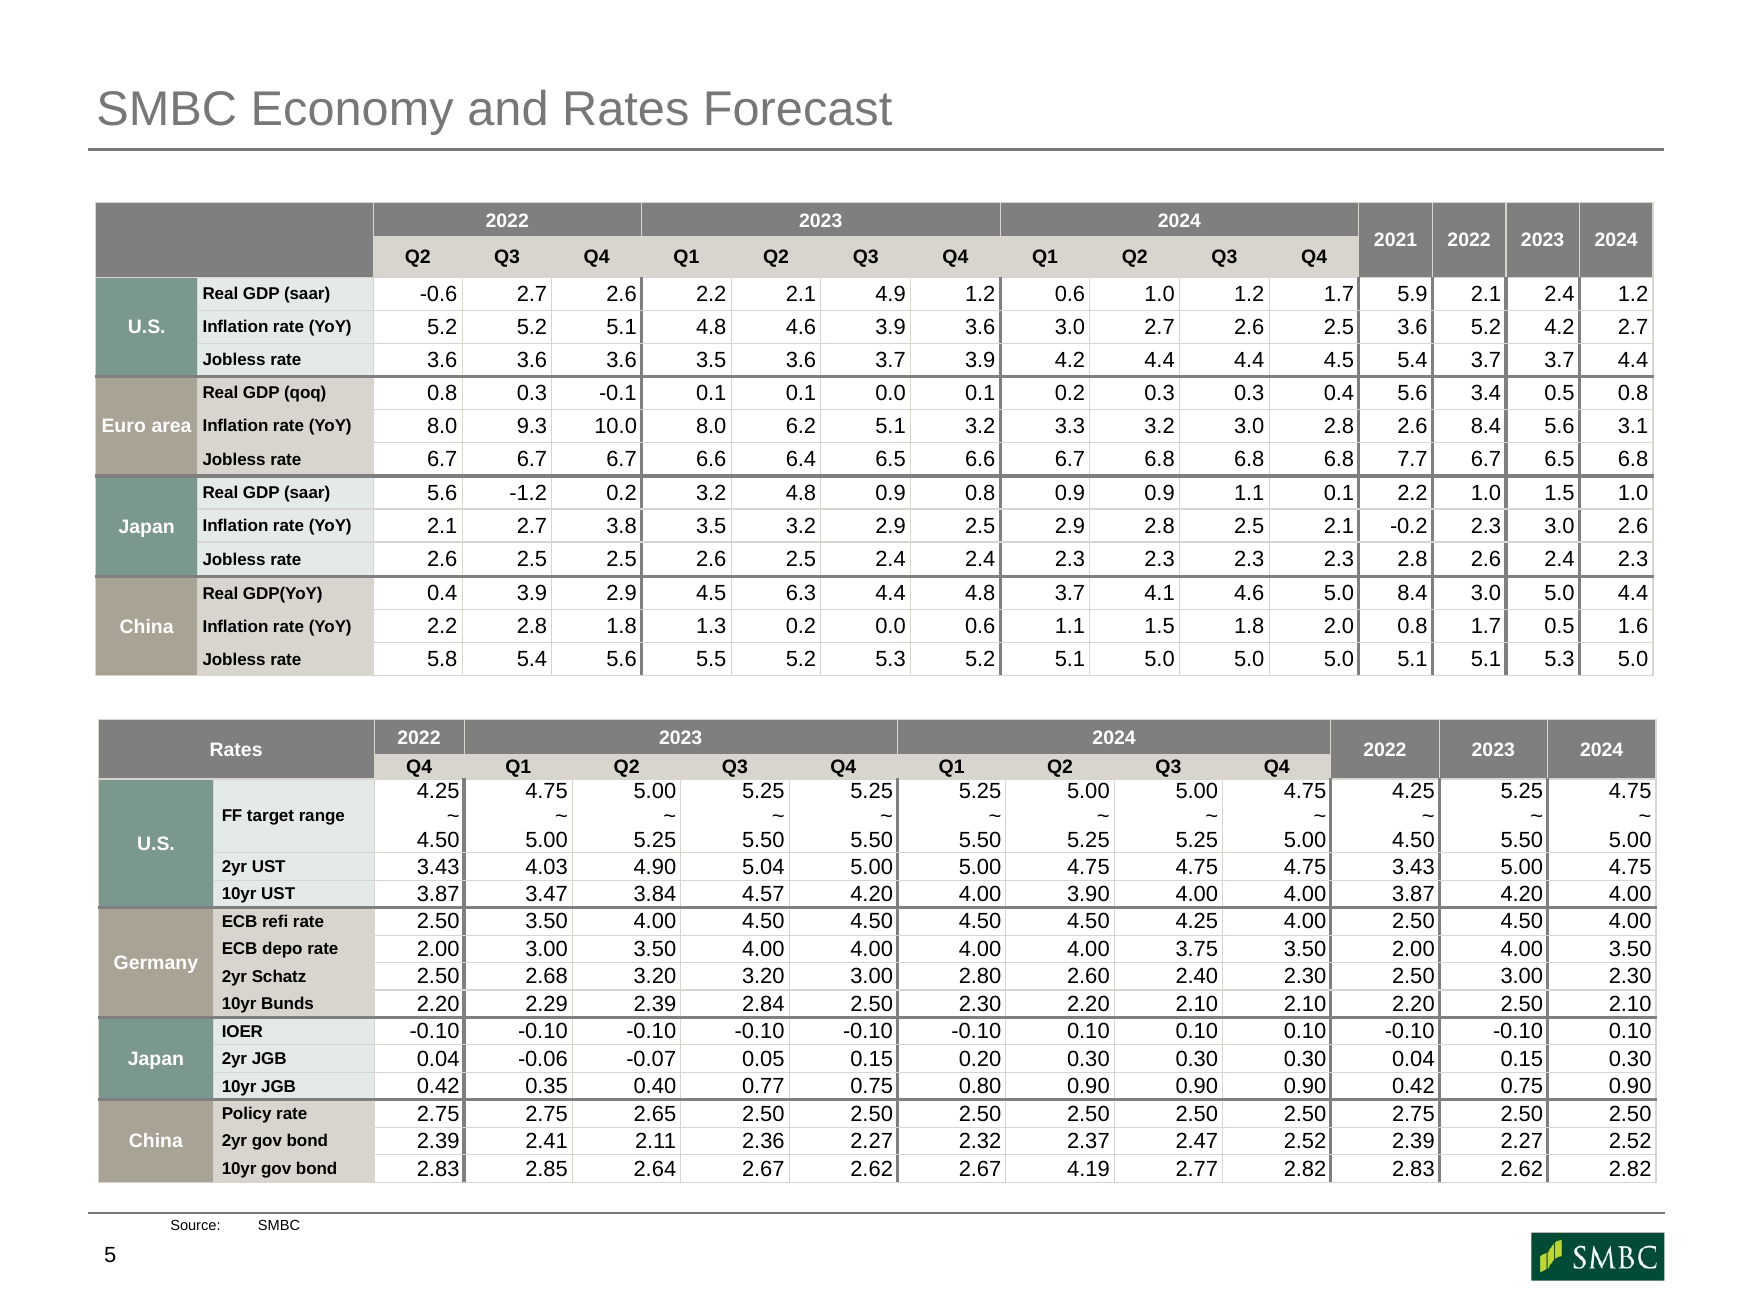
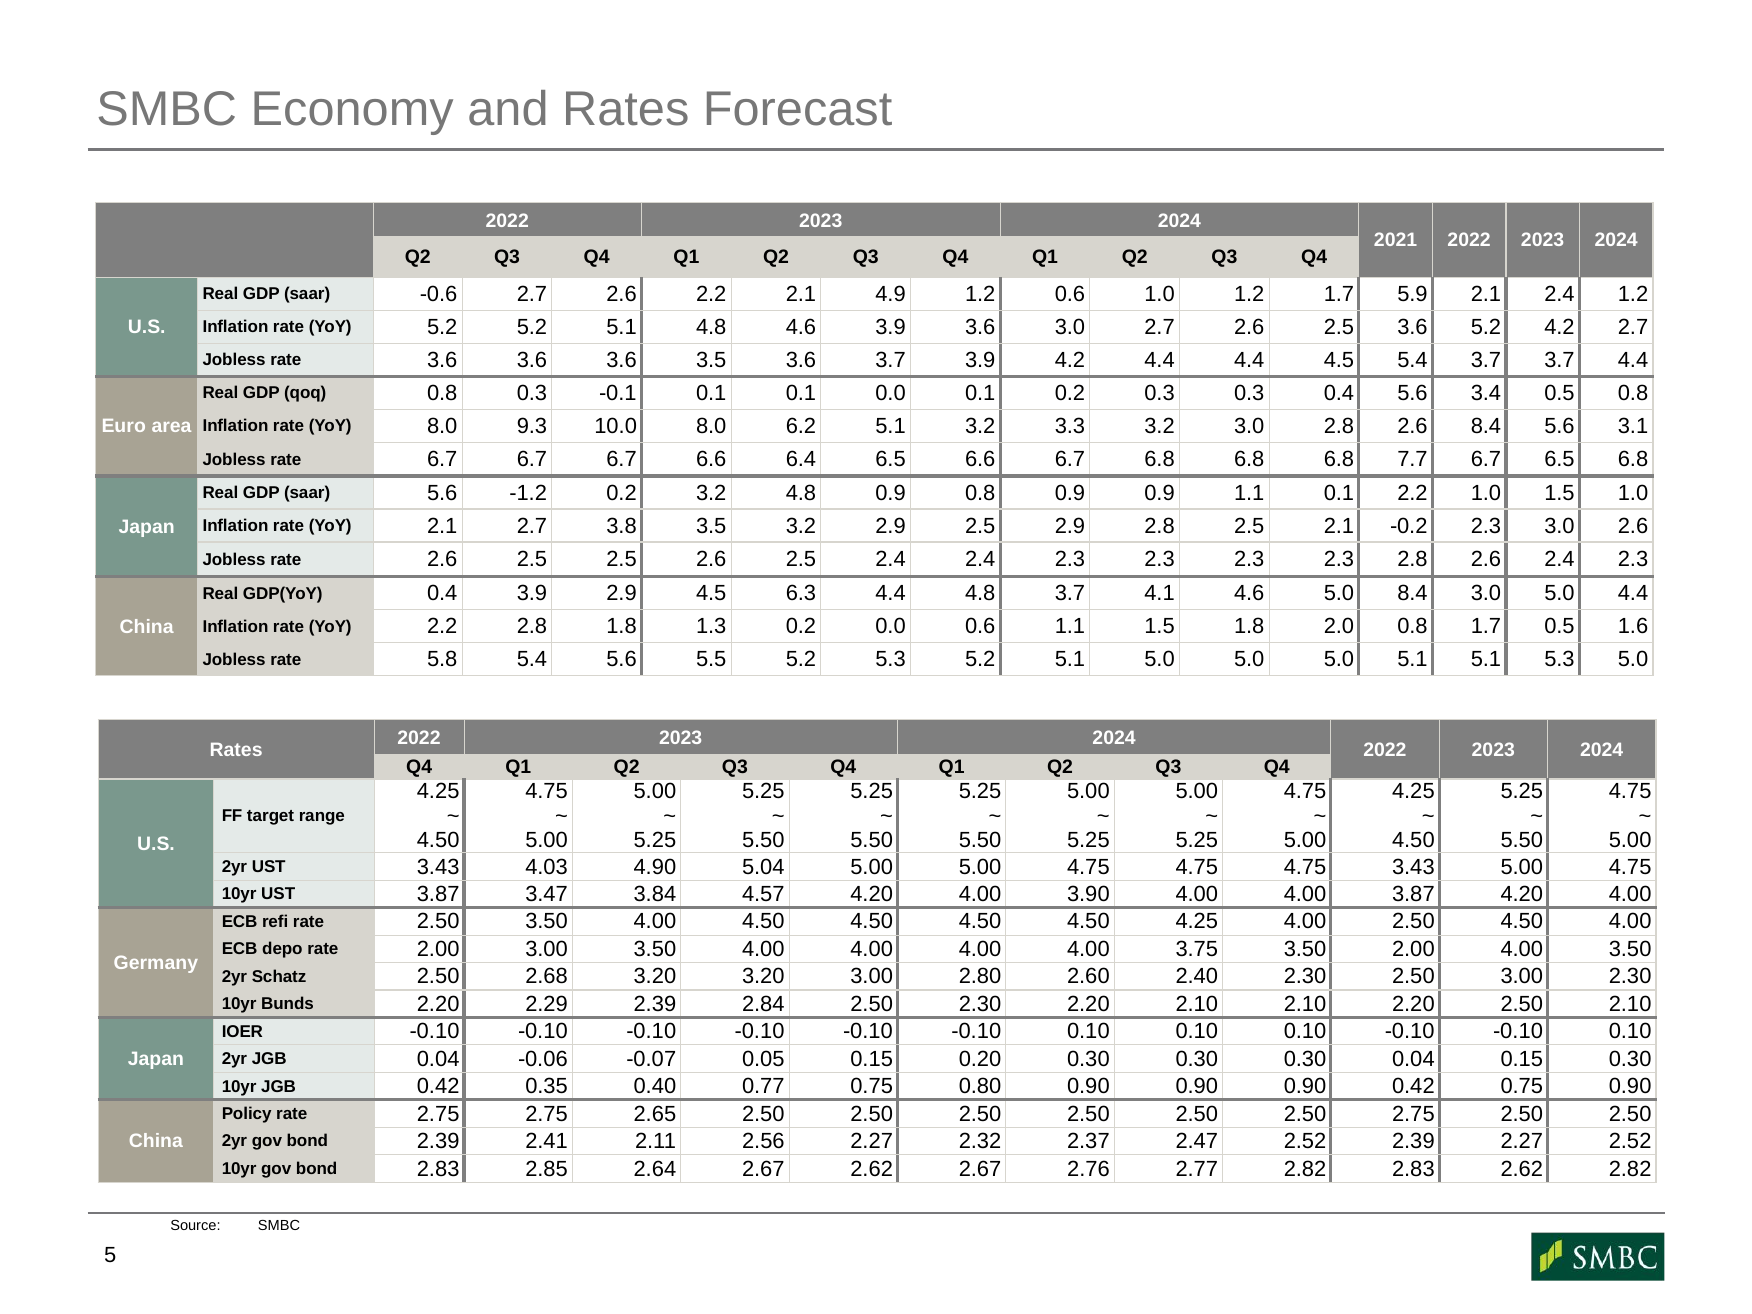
2.36: 2.36 -> 2.56 (763, 1141)
4.19: 4.19 -> 2.76 (1088, 1169)
